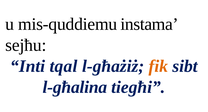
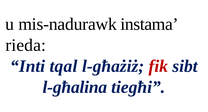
mis-quddiemu: mis-quddiemu -> mis-nadurawk (68, 24)
sejħu: sejħu -> rieda (26, 45)
fik colour: orange -> red (158, 66)
